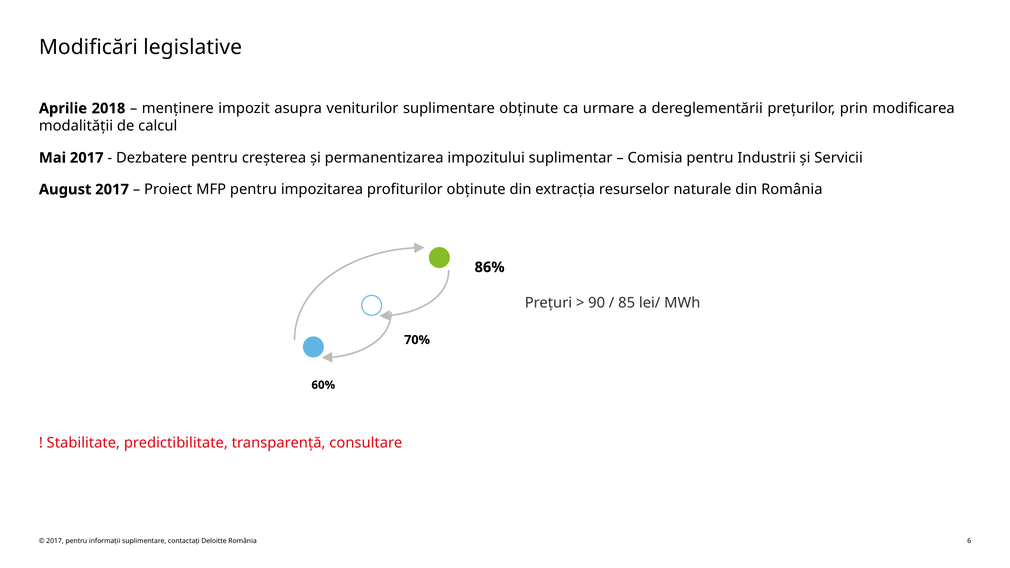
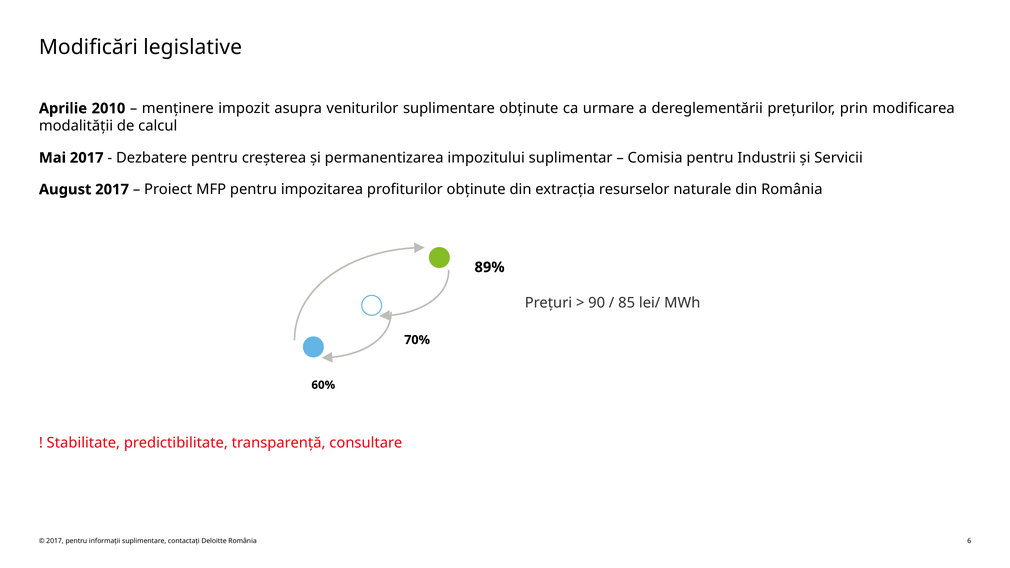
2018: 2018 -> 2010 (108, 108)
86%: 86% -> 89% (490, 267)
